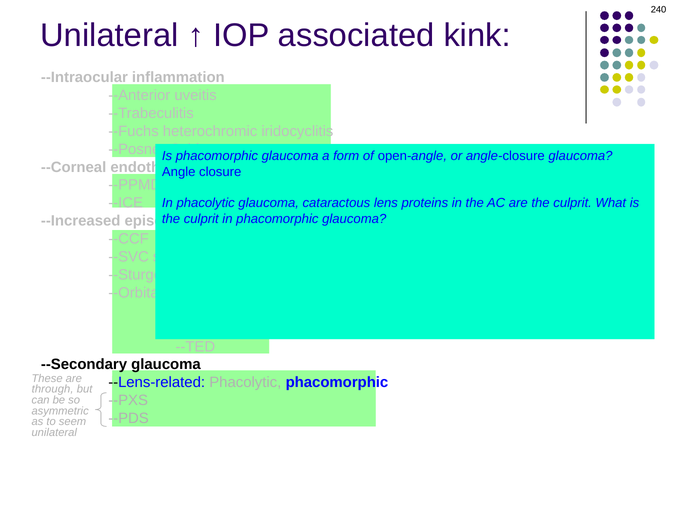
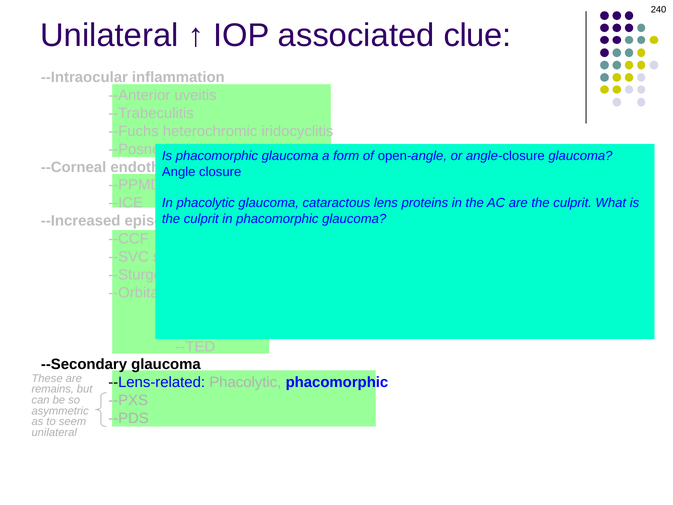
kink: kink -> clue (477, 35)
through: through -> remains (53, 389)
